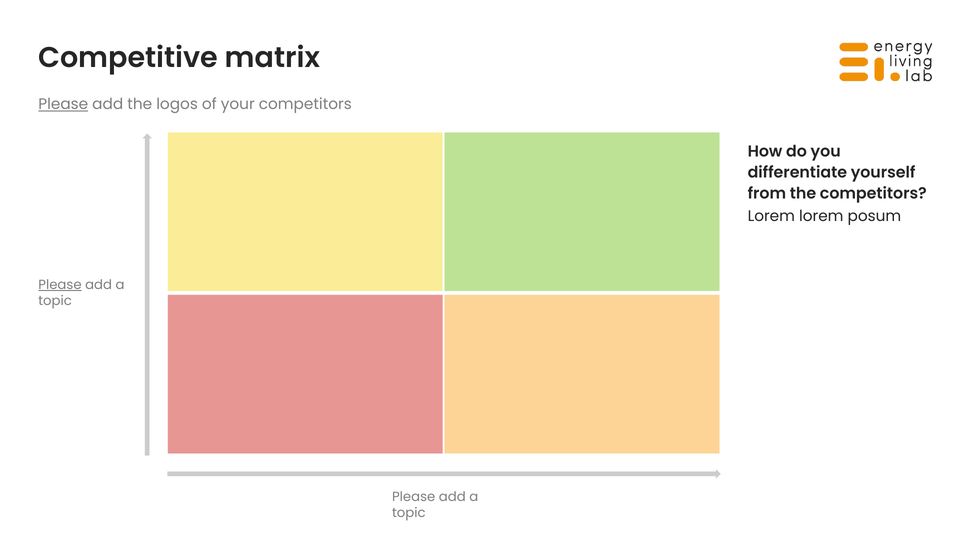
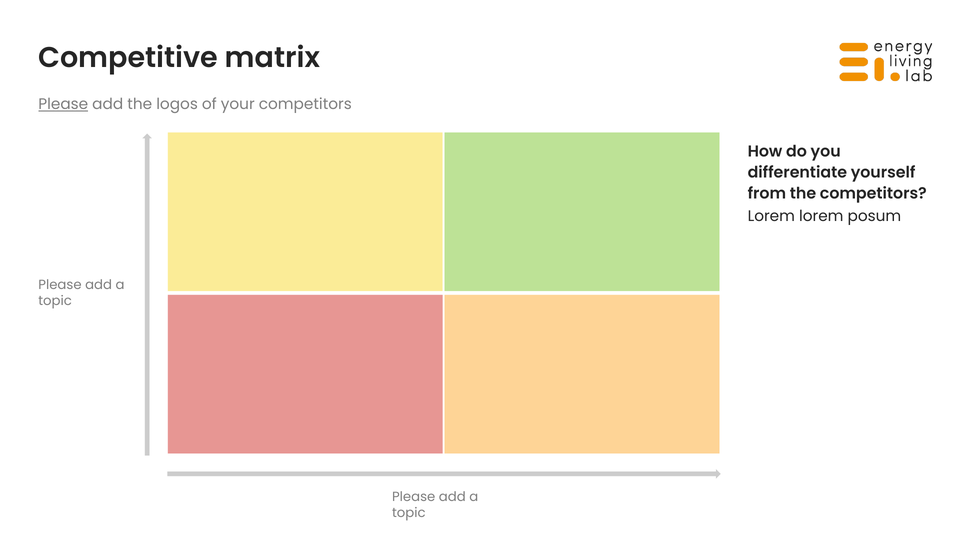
Please underline: present -> none (60, 285)
